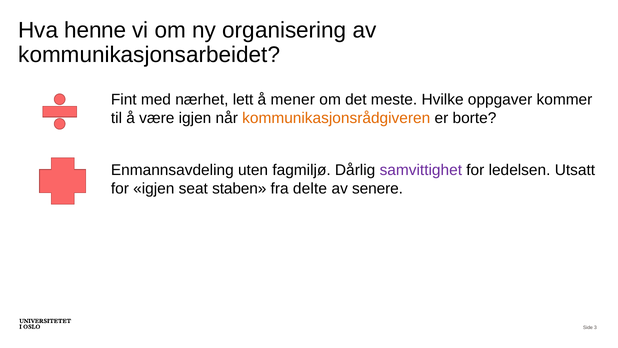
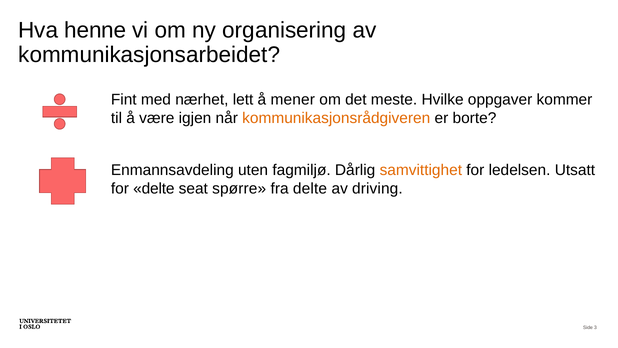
samvittighet colour: purple -> orange (421, 170)
for igjen: igjen -> delte (154, 188)
staben: staben -> spørre (239, 188)
senere: senere -> driving (377, 188)
